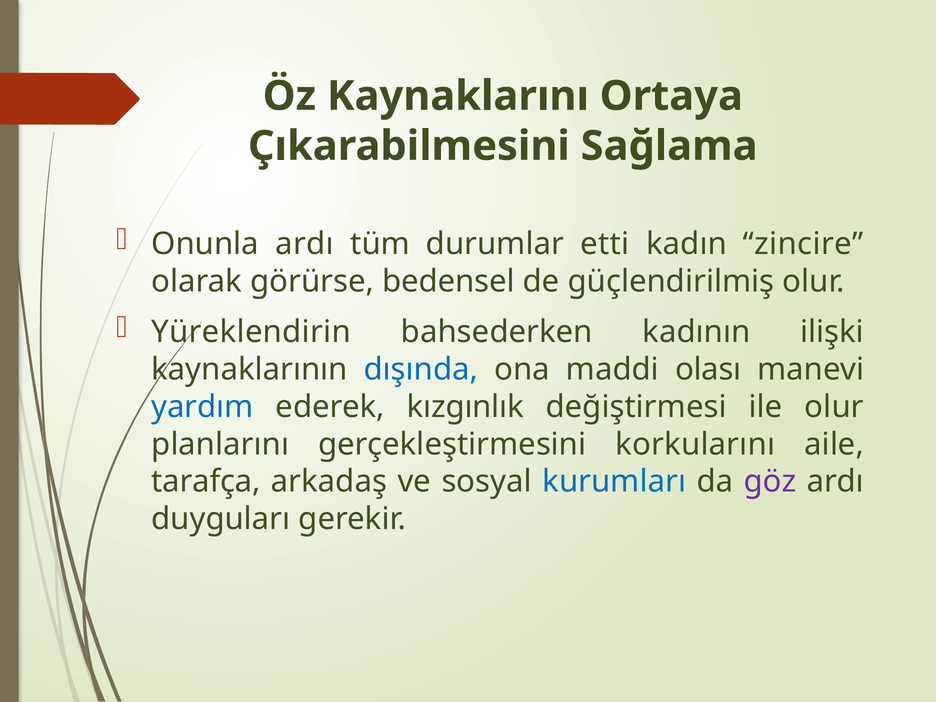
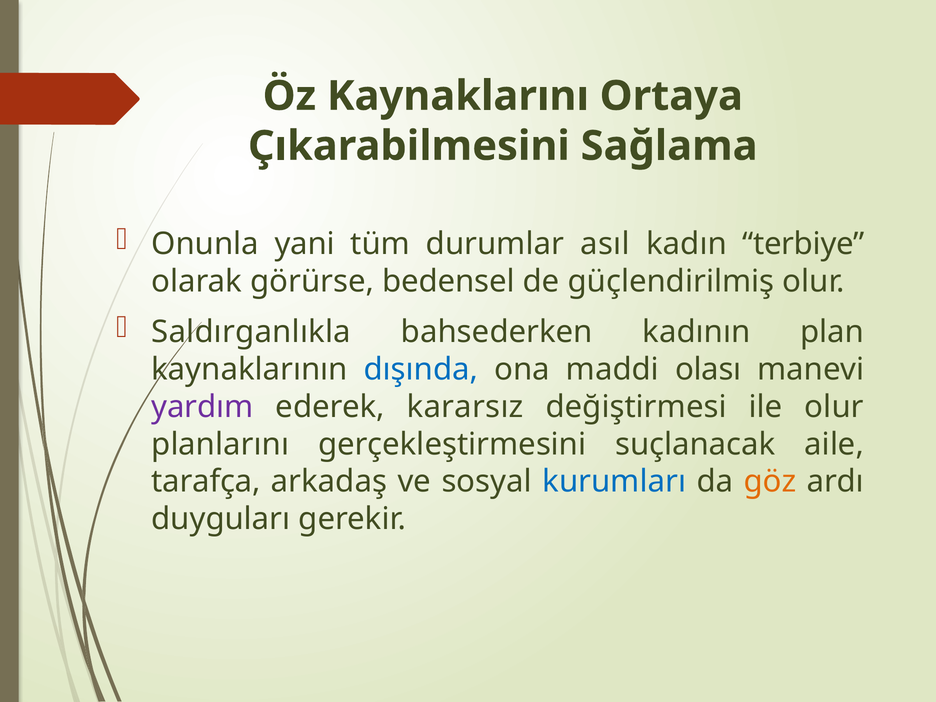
Onunla ardı: ardı -> yani (305, 244)
etti: etti -> asıl (605, 244)
zincire: zincire -> terbiye (803, 244)
Yüreklendirin: Yüreklendirin -> Saldırganlıkla (251, 332)
ilişki: ilişki -> plan (832, 332)
yardım colour: blue -> purple (202, 407)
kızgınlık: kızgınlık -> kararsız (465, 407)
korkularını: korkularını -> suçlanacak (695, 444)
göz colour: purple -> orange (770, 482)
